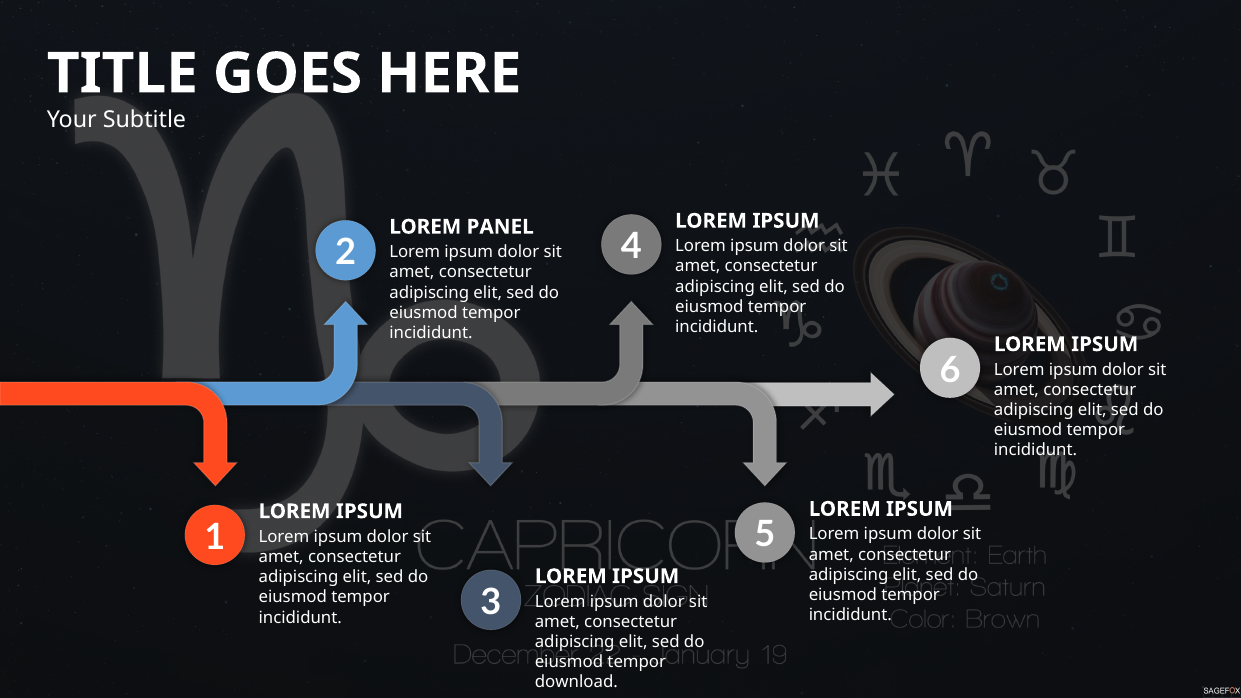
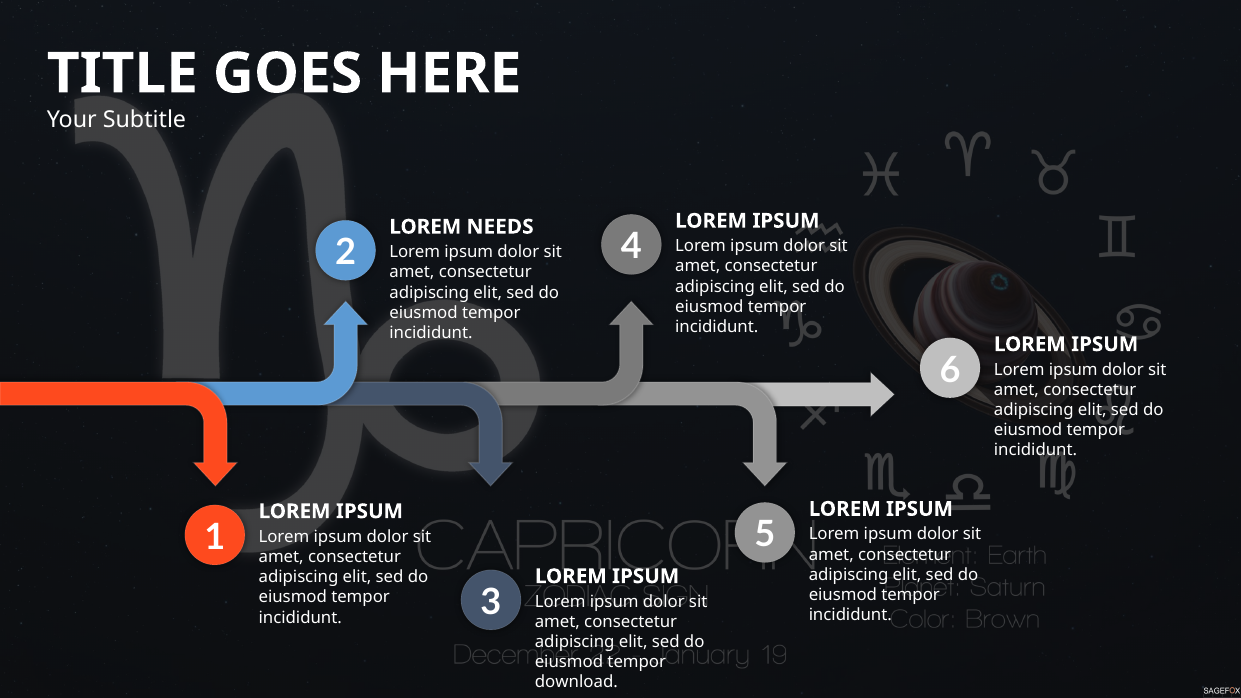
PANEL: PANEL -> NEEDS (500, 227)
